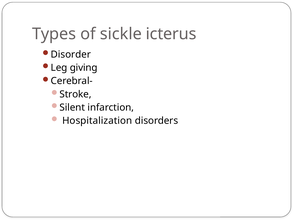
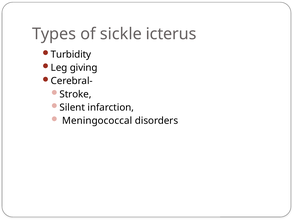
Disorder: Disorder -> Turbidity (71, 54)
Hospitalization: Hospitalization -> Meningococcal (97, 121)
